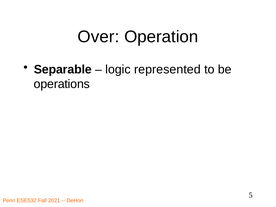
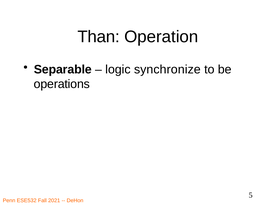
Over: Over -> Than (99, 37)
represented: represented -> synchronize (167, 69)
